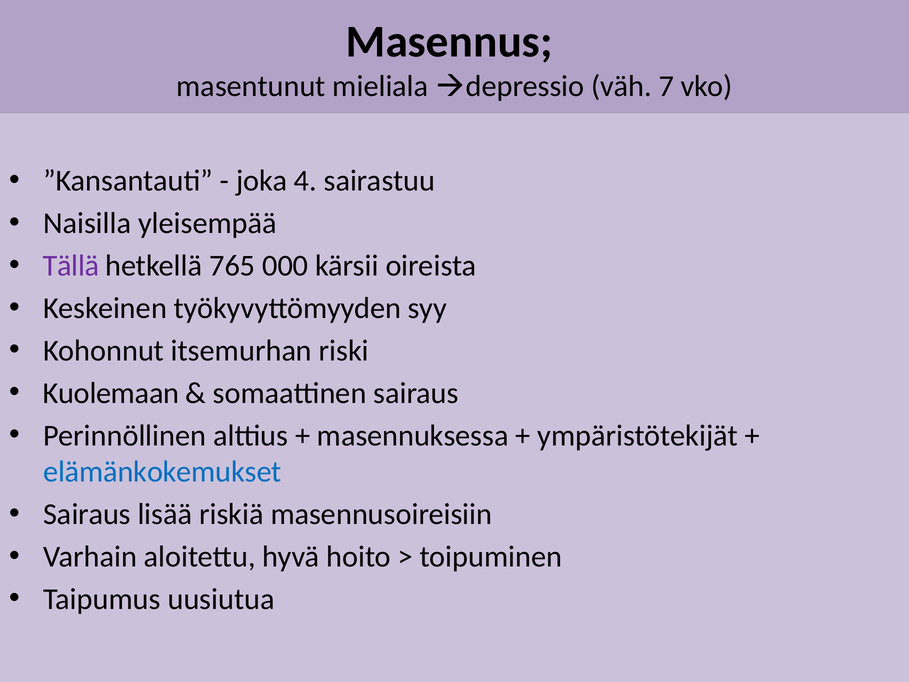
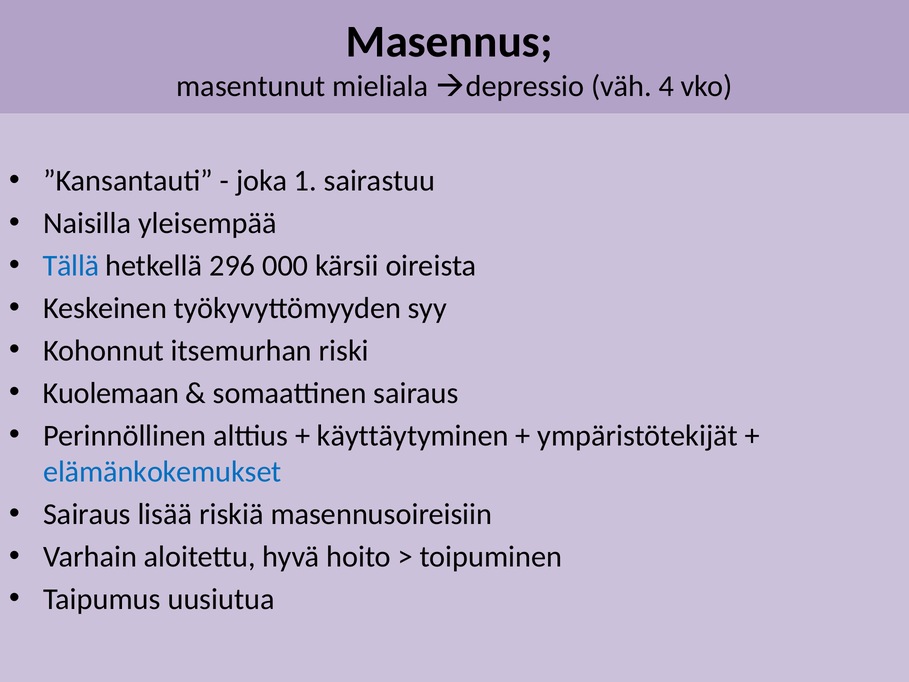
7: 7 -> 4 (666, 86)
4: 4 -> 1 (305, 181)
Tällä colour: purple -> blue (71, 266)
765: 765 -> 296 (232, 266)
masennuksessa: masennuksessa -> käyttäytyminen (413, 435)
